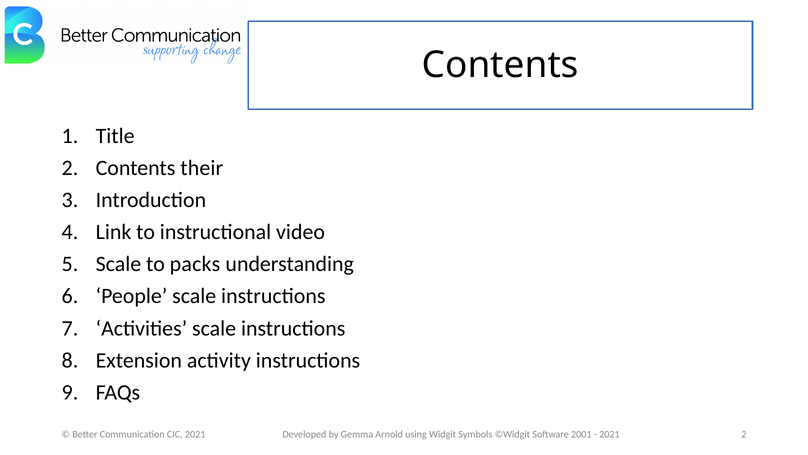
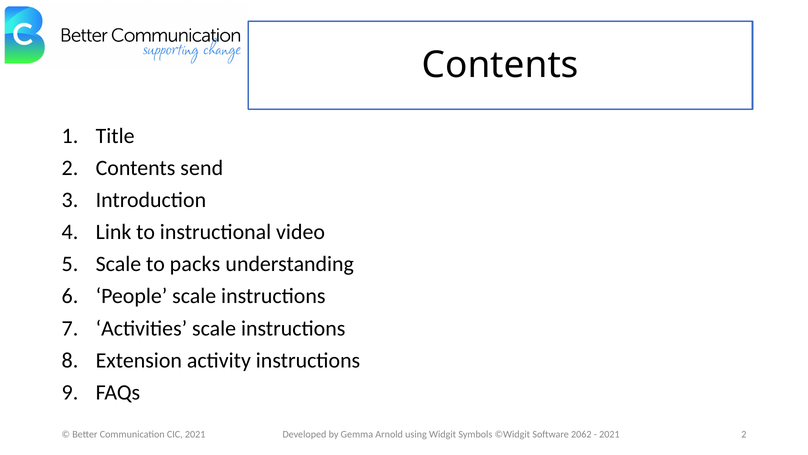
their: their -> send (202, 168)
2001: 2001 -> 2062 (581, 434)
